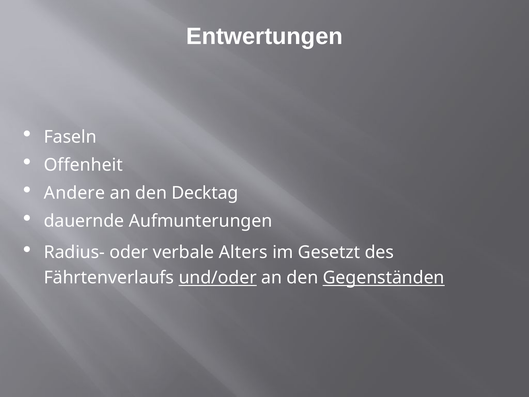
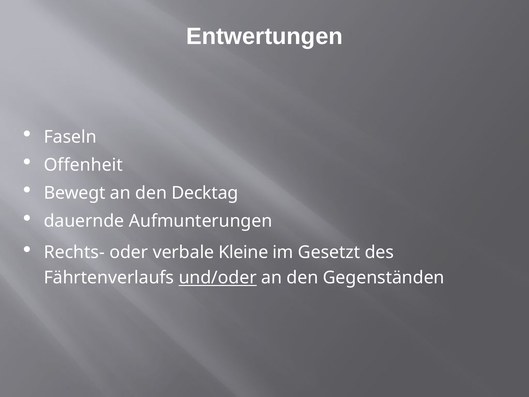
Andere: Andere -> Bewegt (75, 193)
Radius-: Radius- -> Rechts- (74, 252)
Alters: Alters -> Kleine (243, 252)
Gegenständen underline: present -> none (384, 278)
